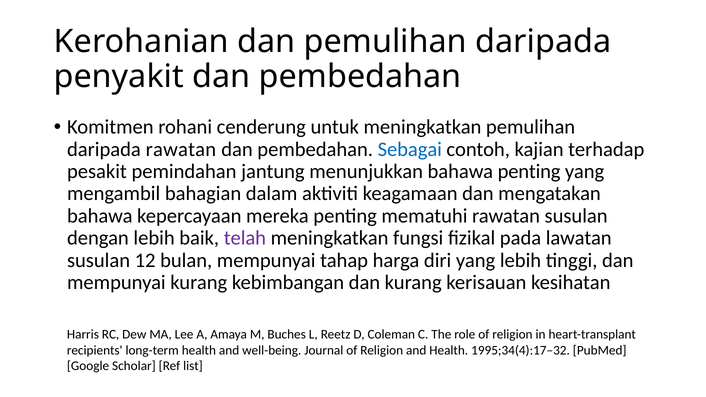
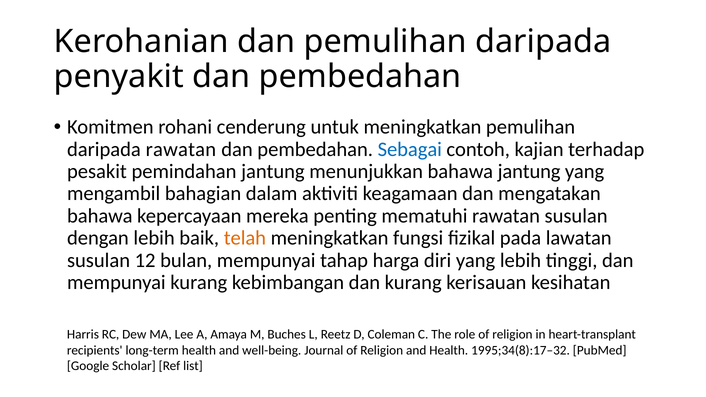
bahawa penting: penting -> jantung (529, 172)
telah colour: purple -> orange (245, 238)
1995;34(4):17–32: 1995;34(4):17–32 -> 1995;34(8):17–32 (521, 350)
